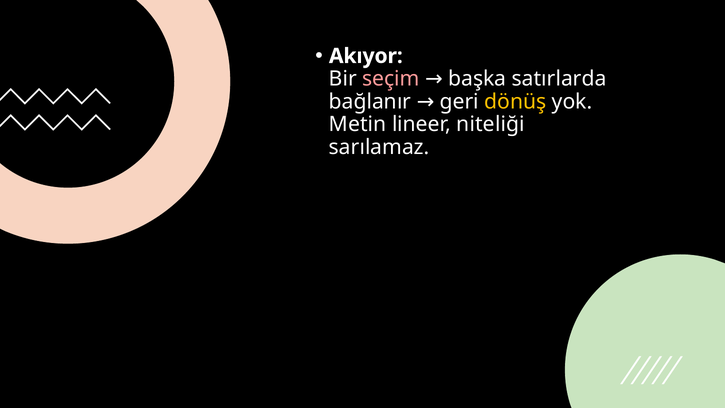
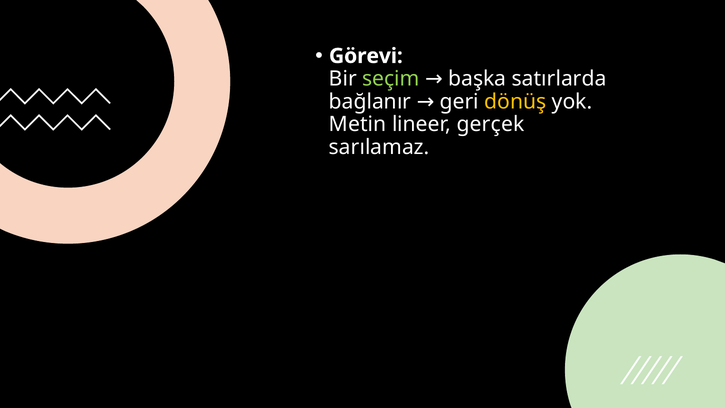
Akıyor: Akıyor -> Görevi (366, 56)
seçim colour: pink -> light green (391, 79)
niteliği: niteliği -> gerçek (491, 124)
